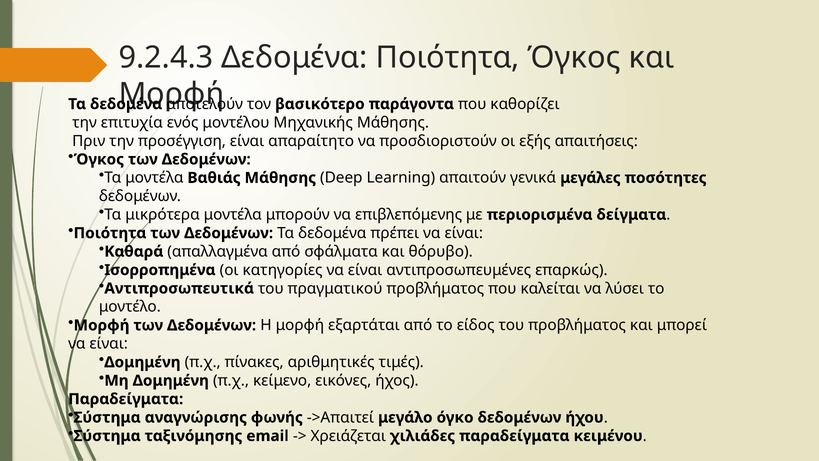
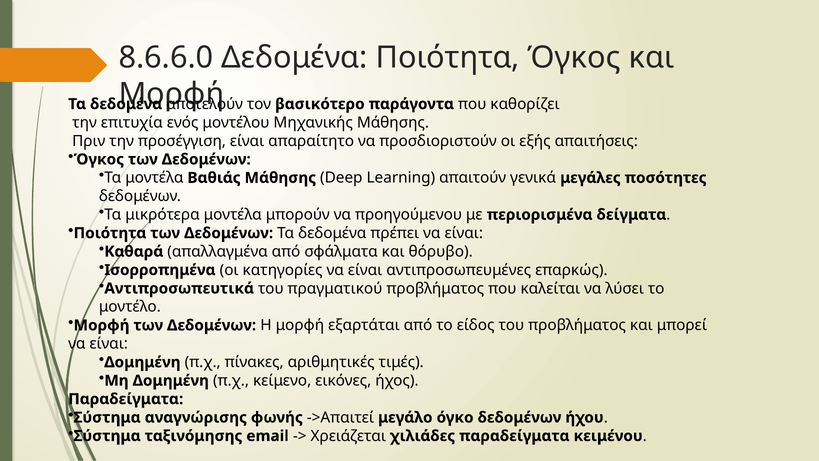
9.2.4.3: 9.2.4.3 -> 8.6.6.0 (166, 57)
επιβλεπόμενης: επιβλεπόμενης -> προηγούμενου (409, 215)
